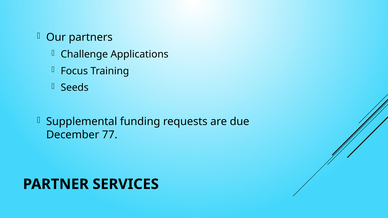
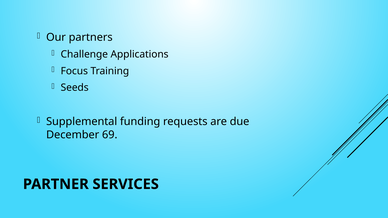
77: 77 -> 69 (110, 135)
